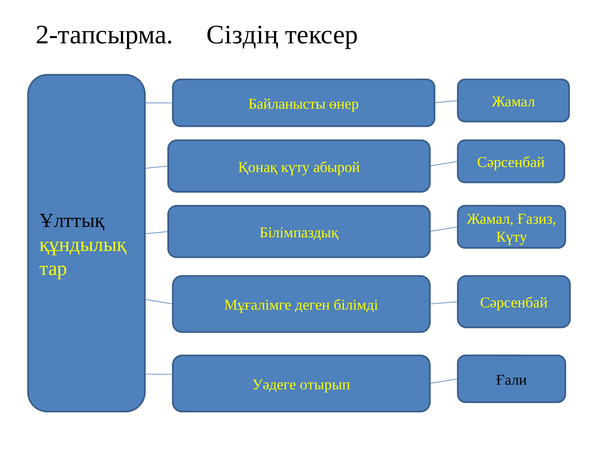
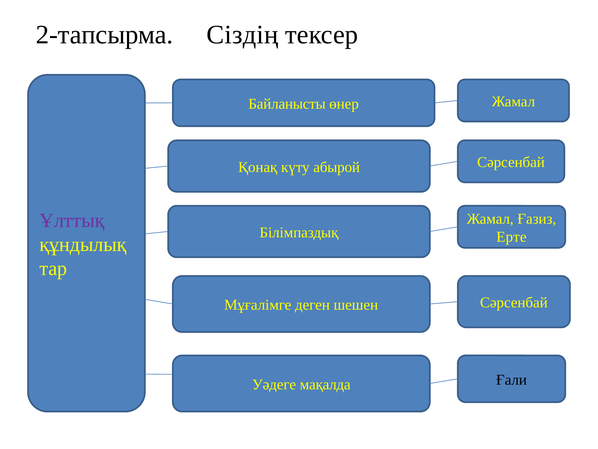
Ұлттық colour: black -> purple (72, 220)
Күту: Күту -> Ерте (511, 237)
білімді: білімді -> шешен (356, 305)
отырып: отырып -> мақалда (325, 384)
